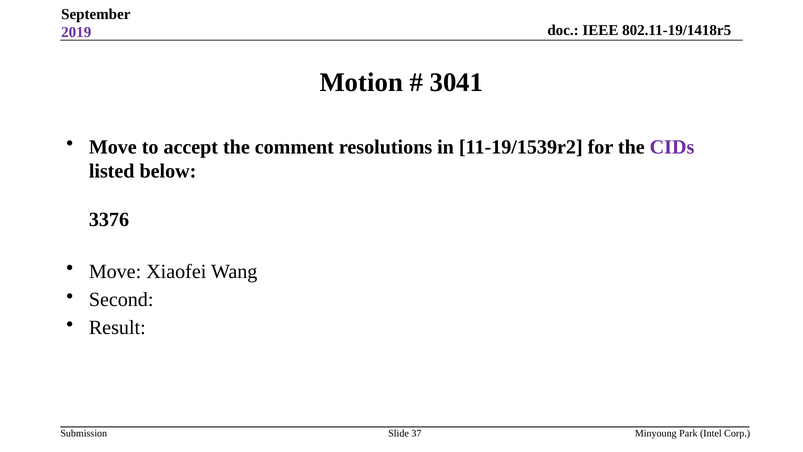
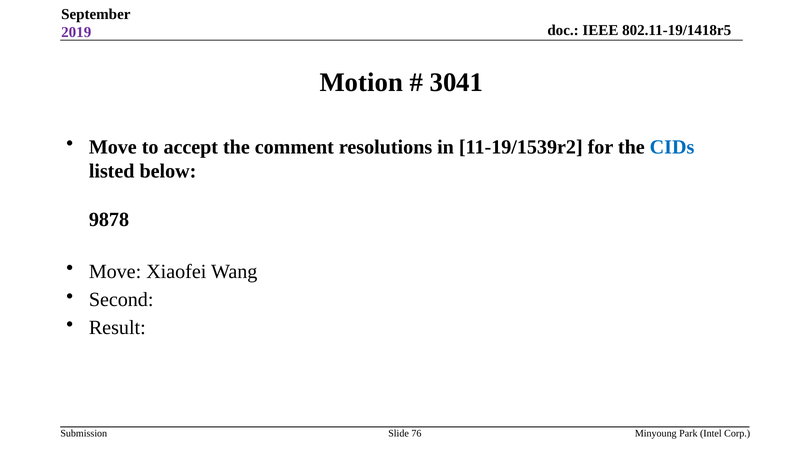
CIDs colour: purple -> blue (672, 147)
3376: 3376 -> 9878 (109, 219)
37: 37 -> 76 (416, 433)
